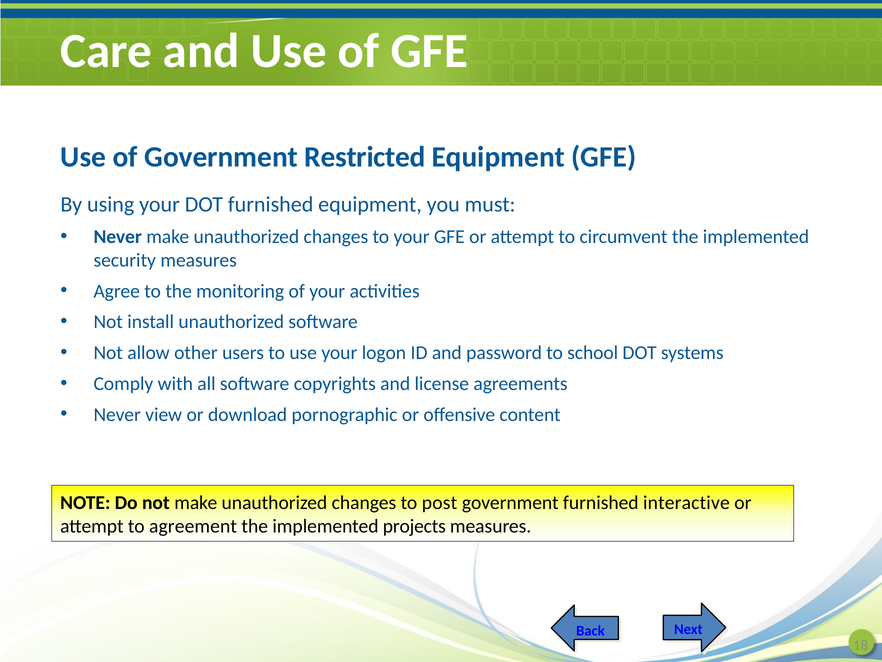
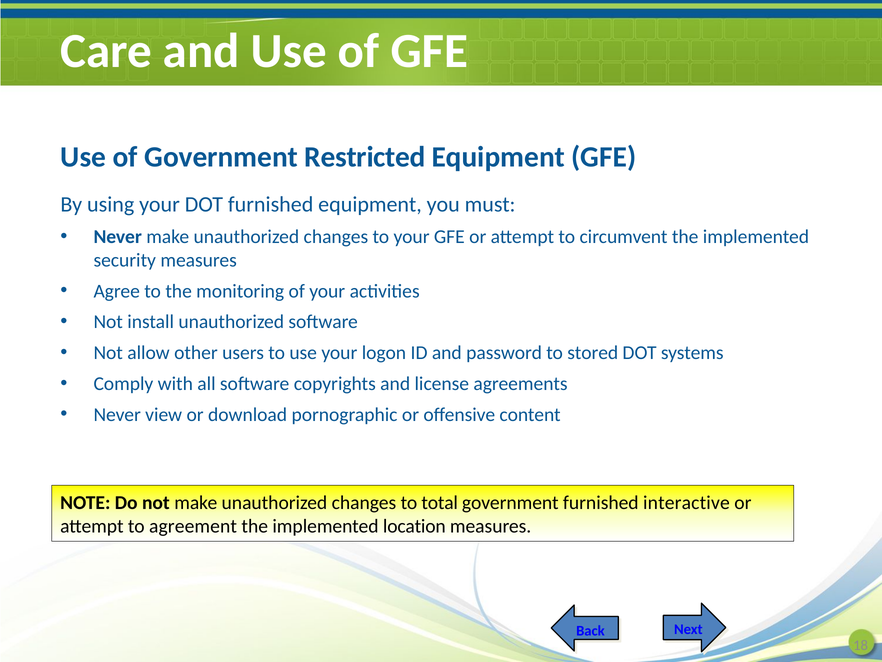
school: school -> stored (593, 353)
post: post -> total (440, 503)
projects: projects -> location (414, 526)
